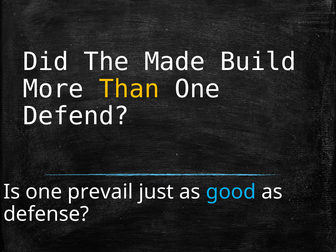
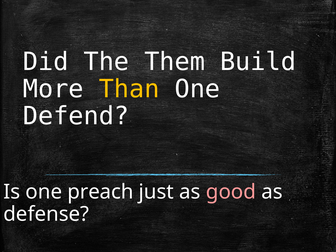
Made: Made -> Them (175, 62)
prevail: prevail -> preach (100, 192)
good colour: light blue -> pink (231, 192)
